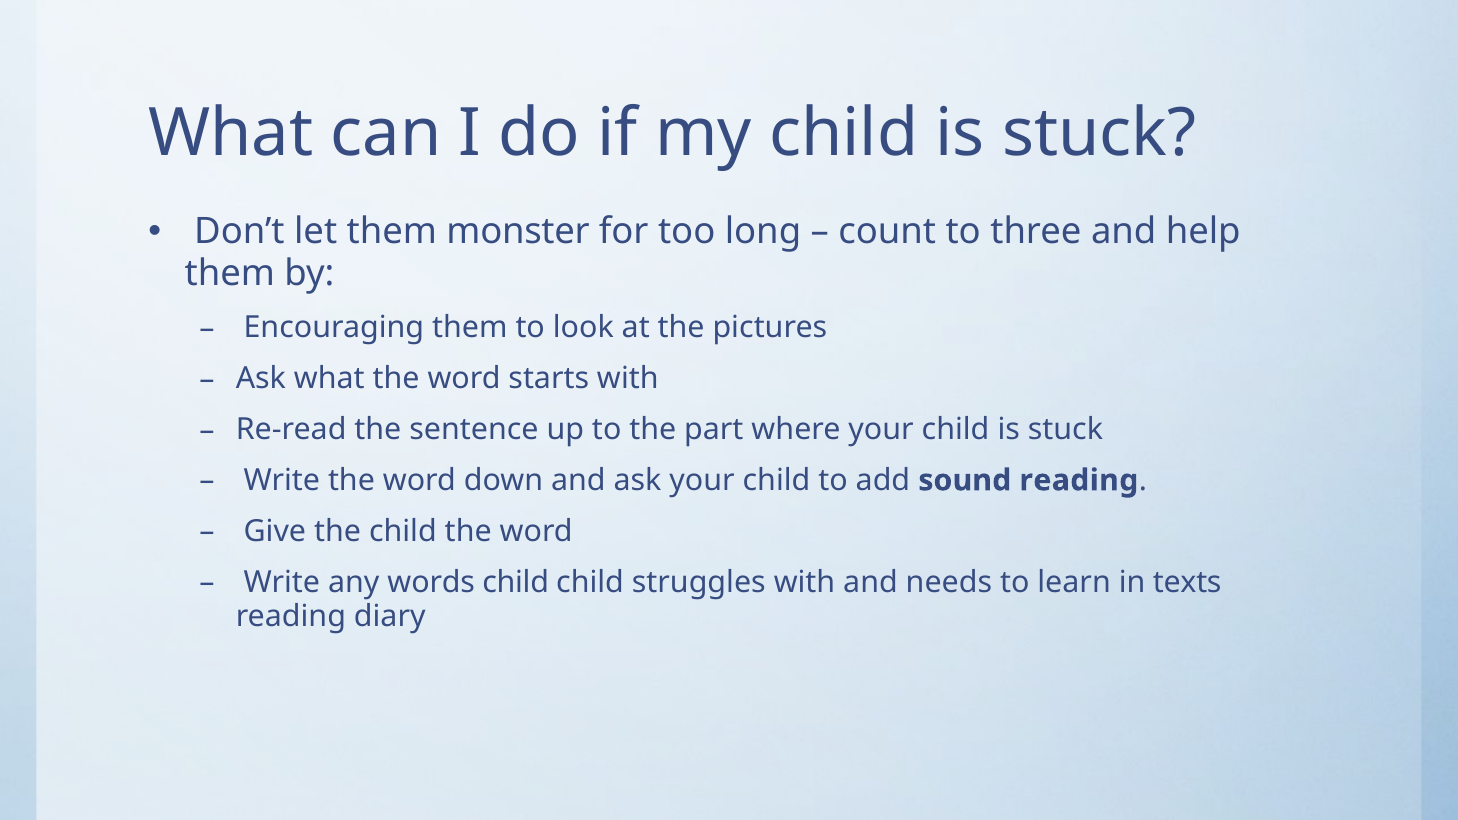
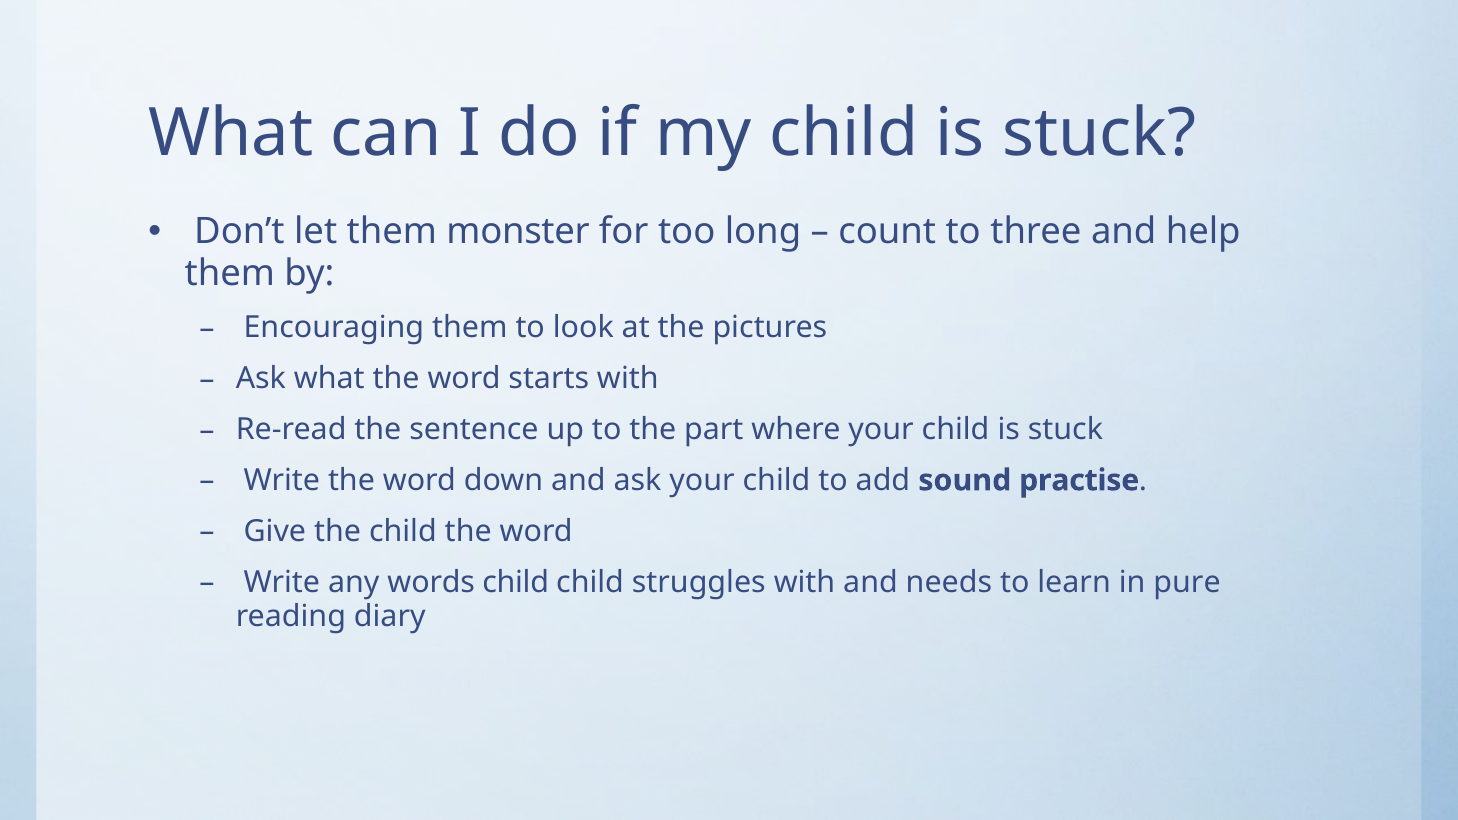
sound reading: reading -> practise (1079, 481)
texts: texts -> pure (1187, 582)
